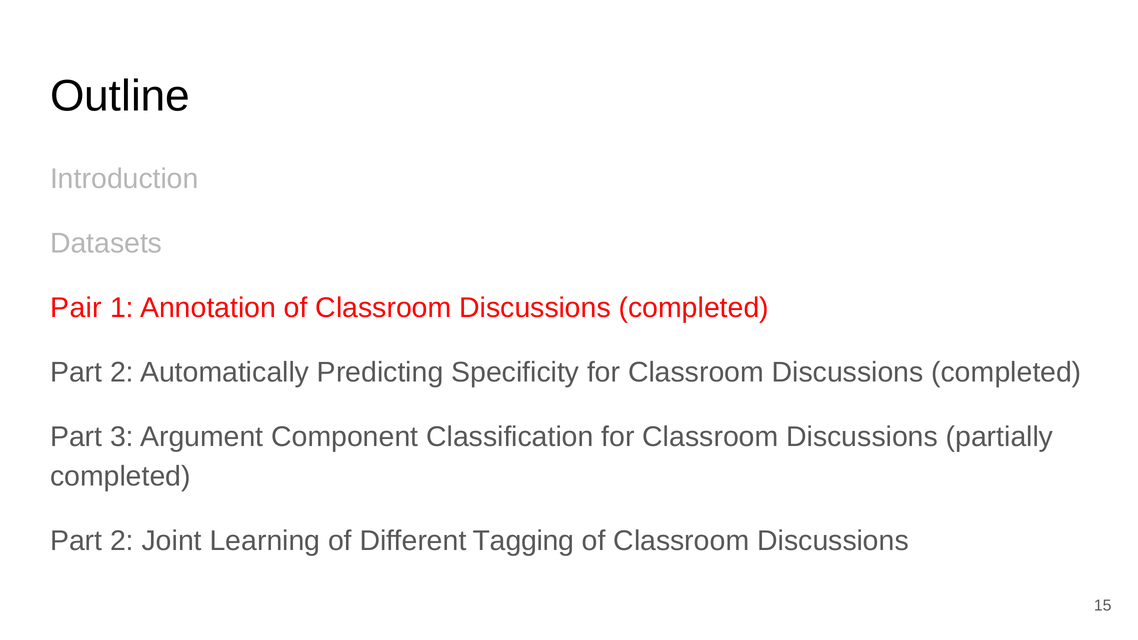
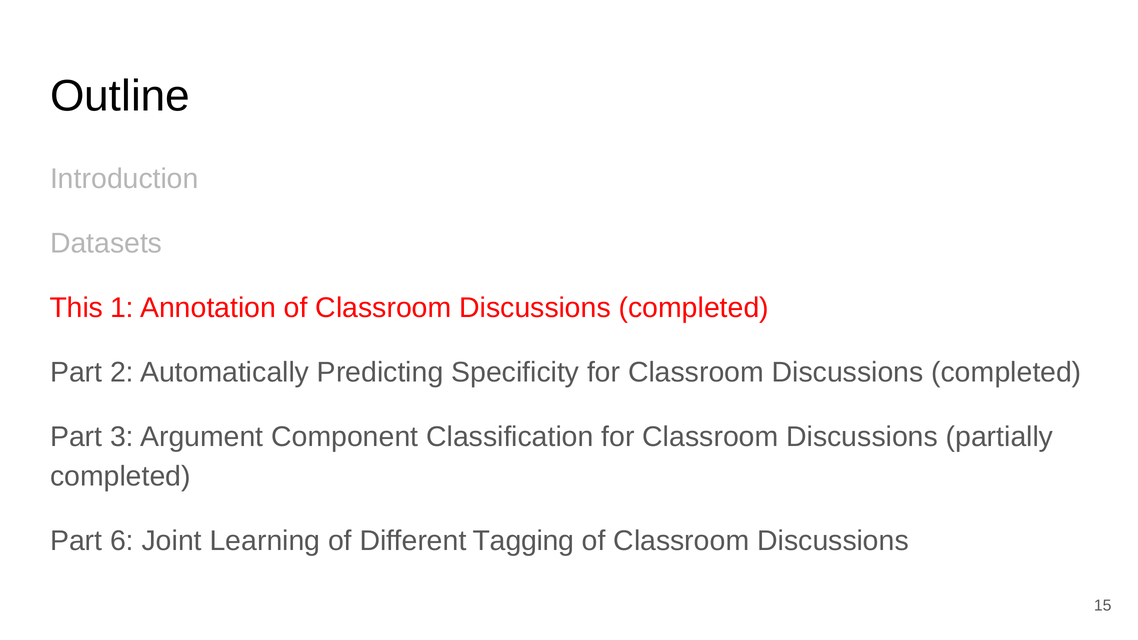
Pair: Pair -> This (76, 308)
2: 2 -> 6 (122, 541)
